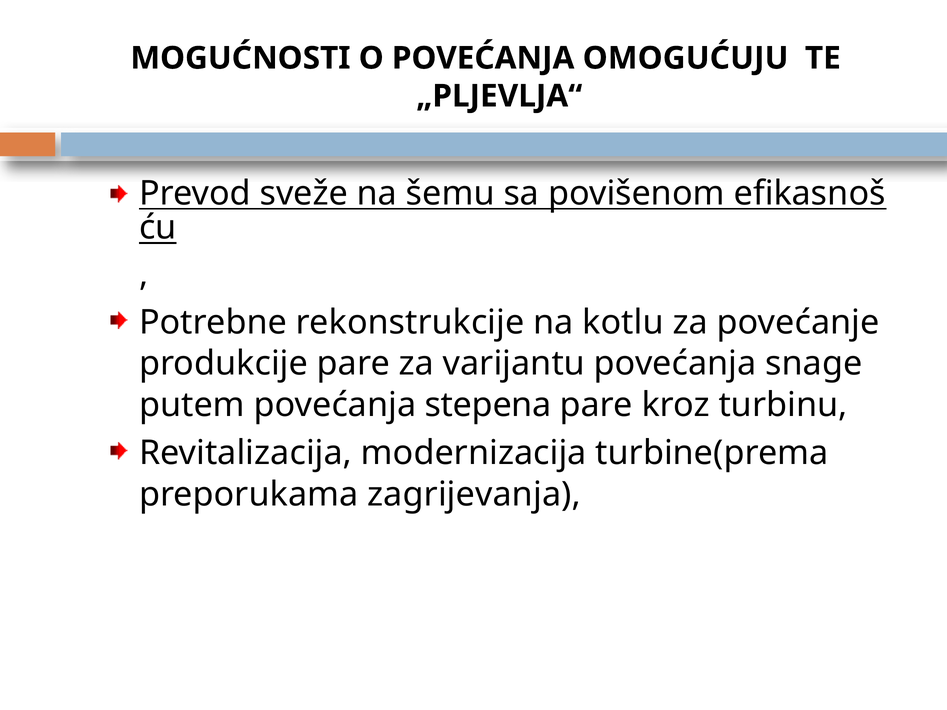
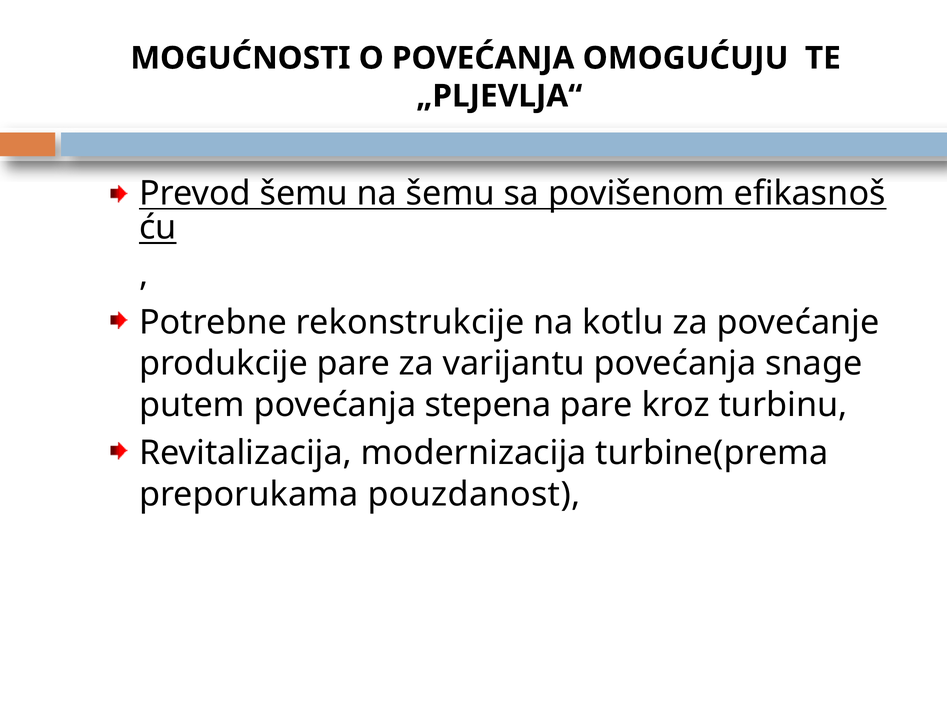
Prevod sveže: sveže -> šemu (304, 193)
zagrijevanja: zagrijevanja -> pouzdanost (474, 494)
